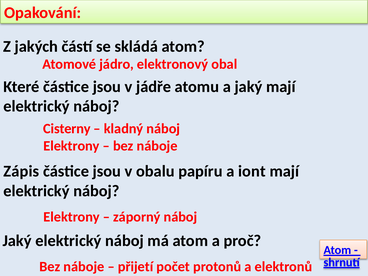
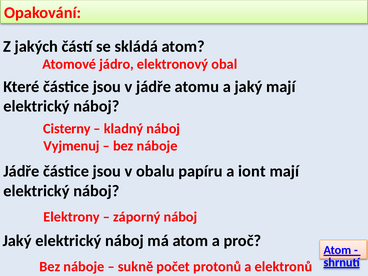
Elektrony: Elektrony -> Vyjmenuj (72, 146)
Zápis: Zápis -> Jádře (21, 171)
přijetí: přijetí -> sukně (136, 267)
